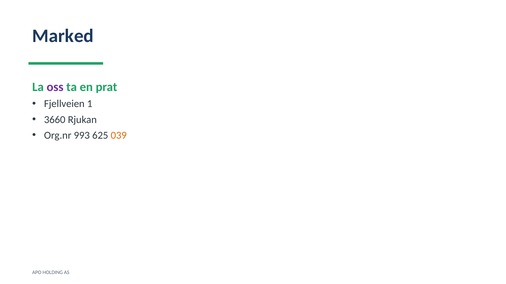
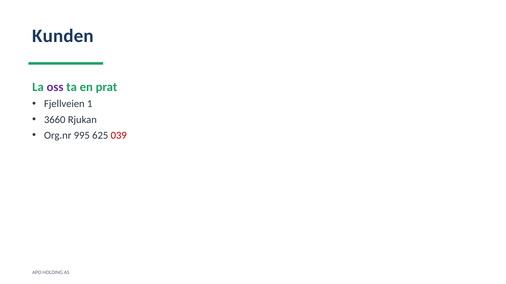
Marked: Marked -> Kunden (63, 36)
993: 993 -> 995 (82, 136)
039 colour: orange -> red (119, 136)
